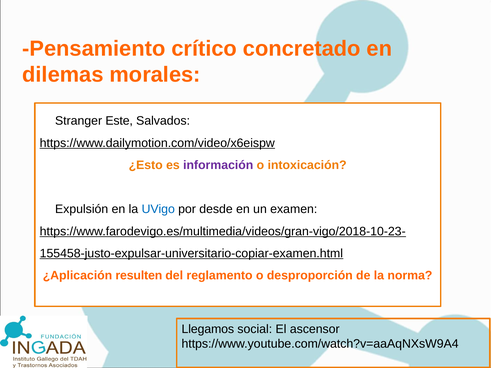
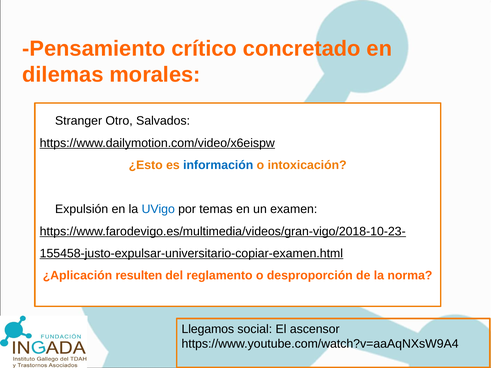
Este: Este -> Otro (119, 121)
información colour: purple -> blue (218, 165)
desde: desde -> temas (216, 209)
